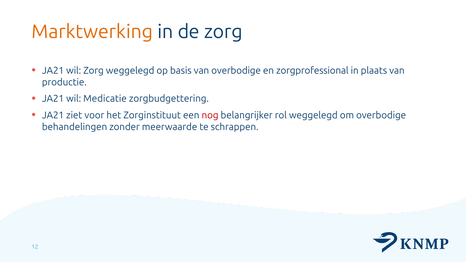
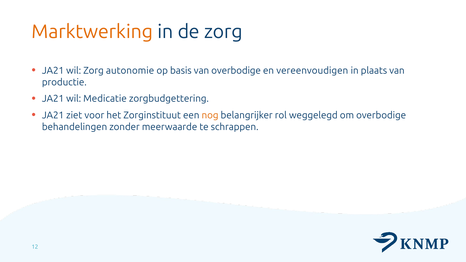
Zorg weggelegd: weggelegd -> autonomie (130, 71)
zorgprofessional: zorgprofessional -> vereenvoudigen (312, 71)
nog colour: red -> orange (210, 115)
